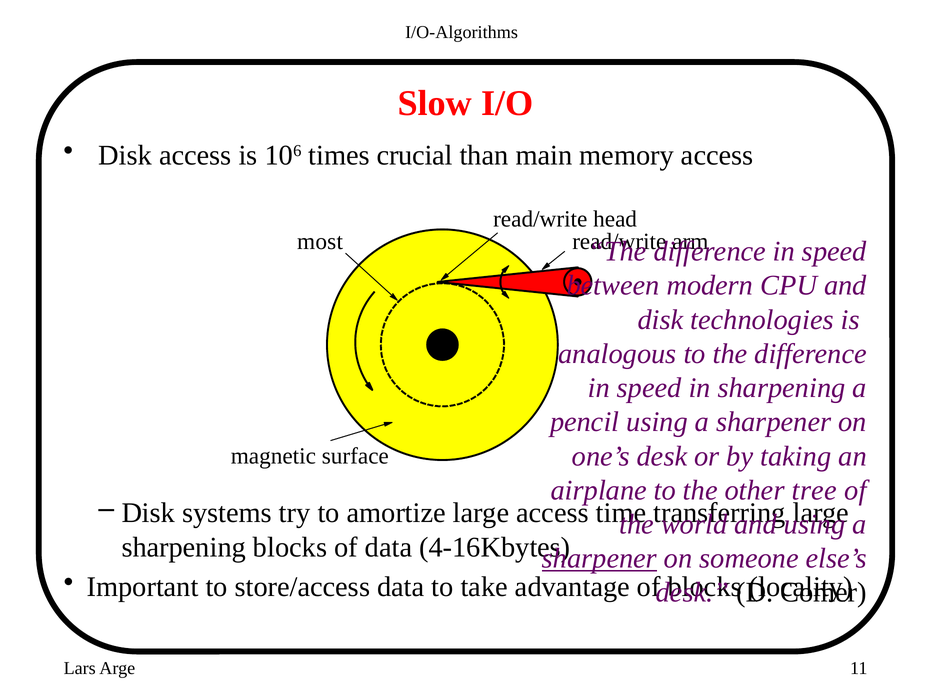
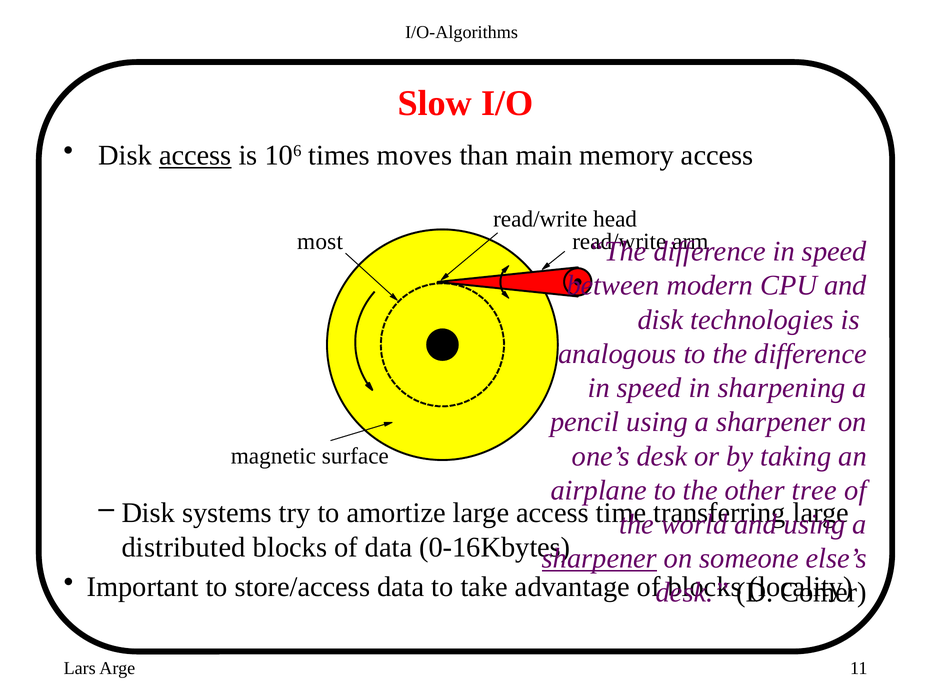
access underline: none -> present (195, 156)
crucial: crucial -> moves (415, 156)
sharpening: sharpening -> distributed (184, 547)
4-16Kbytes: 4-16Kbytes -> 0-16Kbytes (495, 547)
